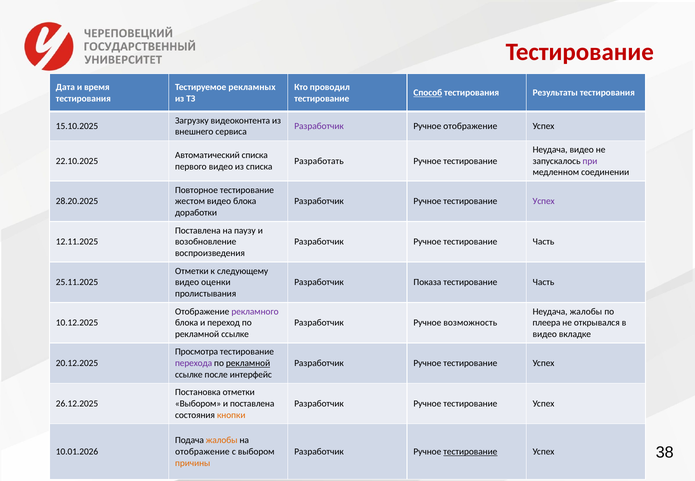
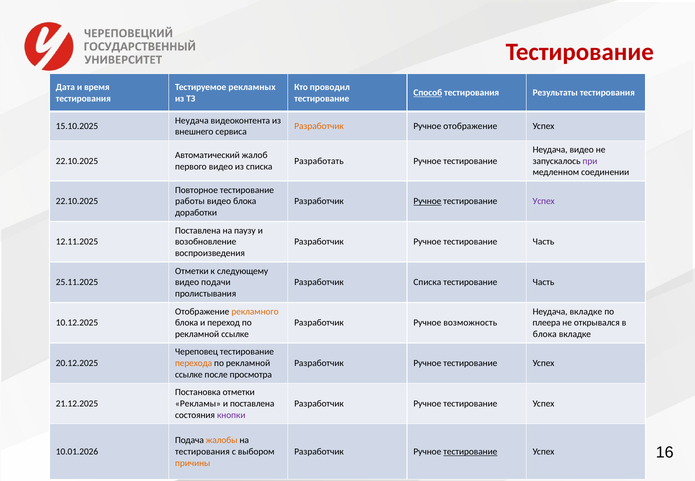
Загрузку: Загрузку -> Неудача (192, 121)
Разработчик colour: purple -> orange (319, 126)
Автоматический списка: списка -> жалоб (255, 155)
28.20.2025: 28.20.2025 -> 22.10.2025 (77, 201)
жестом: жестом -> работы (190, 201)
Ручное underline: none -> present (427, 201)
оценки: оценки -> подачи (216, 282)
Разработчик Показа: Показа -> Списка (427, 282)
рекламного colour: purple -> orange (255, 312)
Неудача жалобы: жалобы -> вкладке (586, 312)
видео: видео -> блока (545, 334)
Просмотра: Просмотра -> Череповец (197, 352)
перехода colour: purple -> orange (194, 363)
рекламной underline: present -> none (248, 363)
интерфейс: интерфейс -> просмотра (251, 375)
26.12.2025: 26.12.2025 -> 21.12.2025 (77, 404)
Выбором: Выбором -> Рекламы (198, 404)
кнопки colour: orange -> purple (231, 415)
отображение: отображение -> тестирования (202, 452)
38: 38 -> 16 (665, 452)
